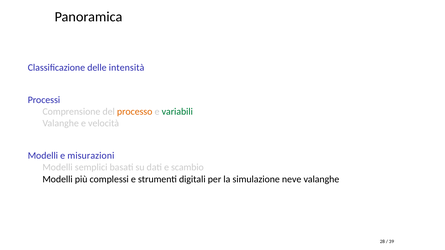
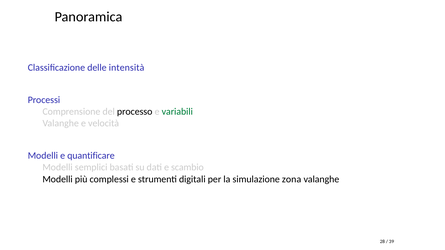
processo colour: orange -> black (135, 112)
misurazioni: misurazioni -> quantificare (91, 156)
neve: neve -> zona (292, 179)
